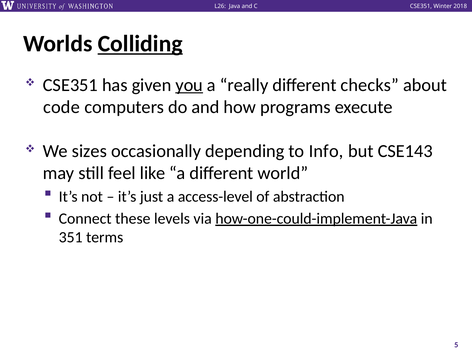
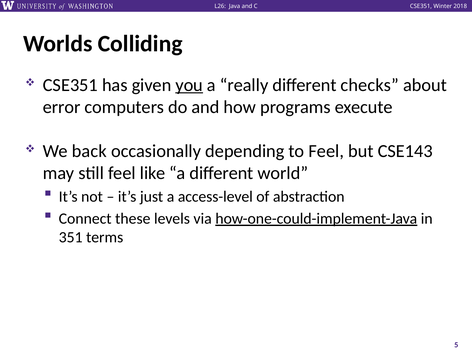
Colliding underline: present -> none (140, 44)
code: code -> error (62, 107)
sizes: sizes -> back (89, 151)
to Info: Info -> Feel (326, 151)
